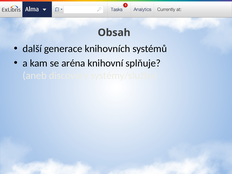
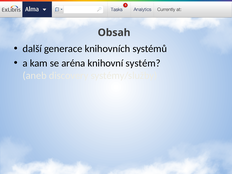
splňuje: splňuje -> systém (143, 63)
